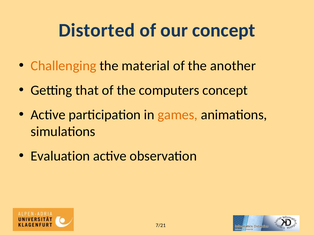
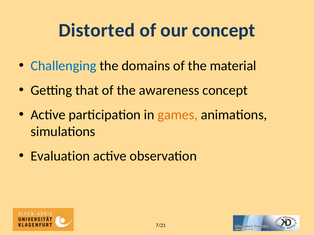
Challenging colour: orange -> blue (64, 66)
material: material -> domains (146, 66)
another: another -> material (233, 66)
computers: computers -> awareness (169, 90)
